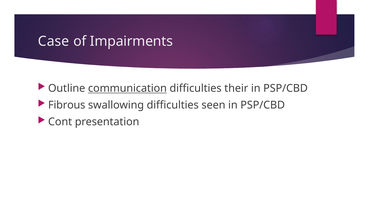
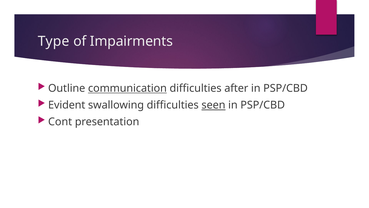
Case: Case -> Type (54, 41)
their: their -> after (236, 88)
Fibrous: Fibrous -> Evident (67, 105)
seen underline: none -> present (213, 105)
